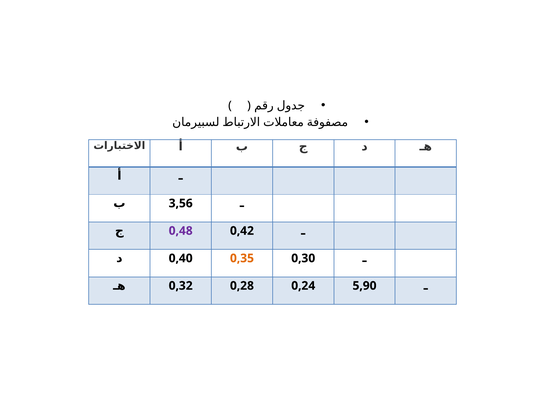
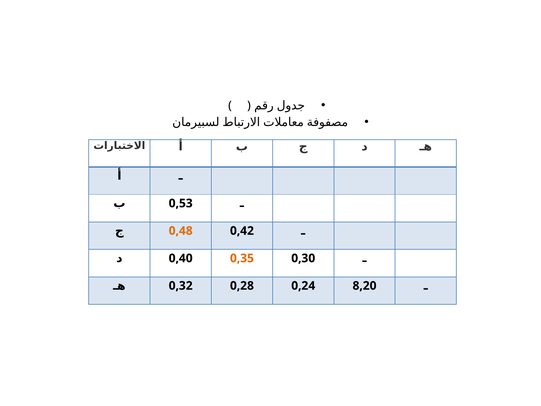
3,56: 3,56 -> 0,53 (181, 203)
0,48 colour: purple -> orange (181, 231)
5,90: 5,90 -> 8,20 (365, 286)
